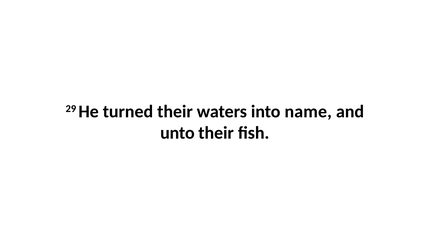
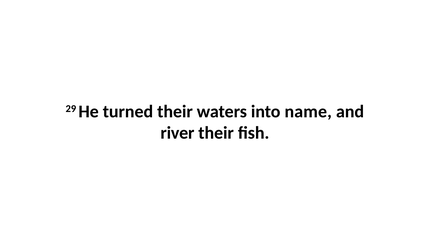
unto: unto -> river (177, 133)
